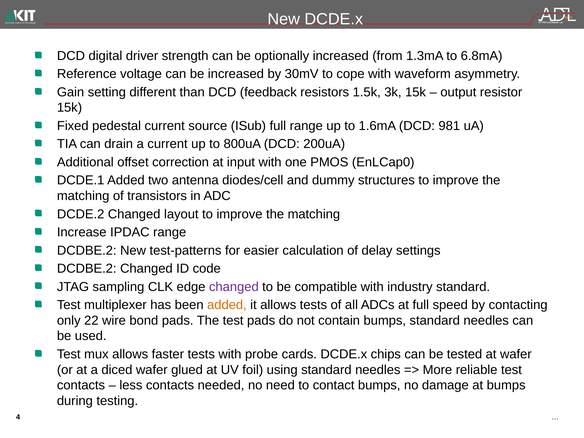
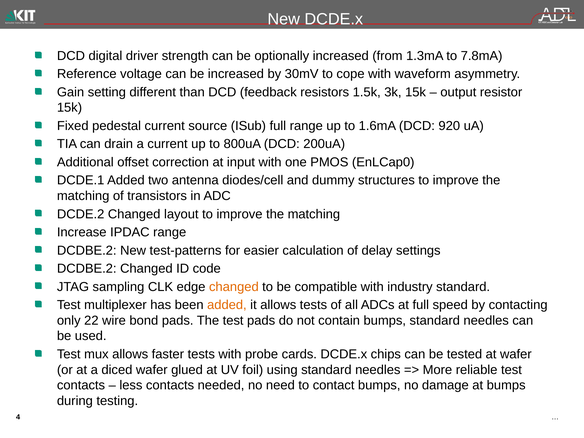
6.8mA: 6.8mA -> 7.8mA (482, 56)
981: 981 -> 920 (449, 126)
changed colour: purple -> orange (234, 287)
